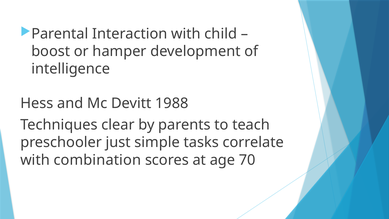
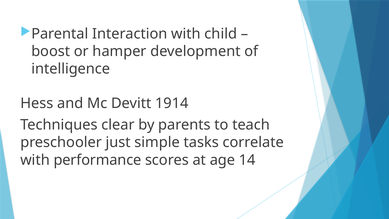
1988: 1988 -> 1914 (172, 103)
combination: combination -> performance (97, 160)
70: 70 -> 14 (247, 160)
